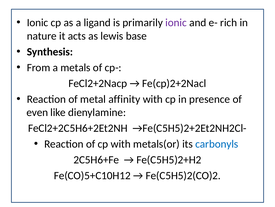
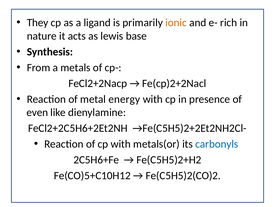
Ionic: Ionic -> They (38, 23)
ionic colour: purple -> orange (176, 23)
affinity: affinity -> energy (124, 99)
